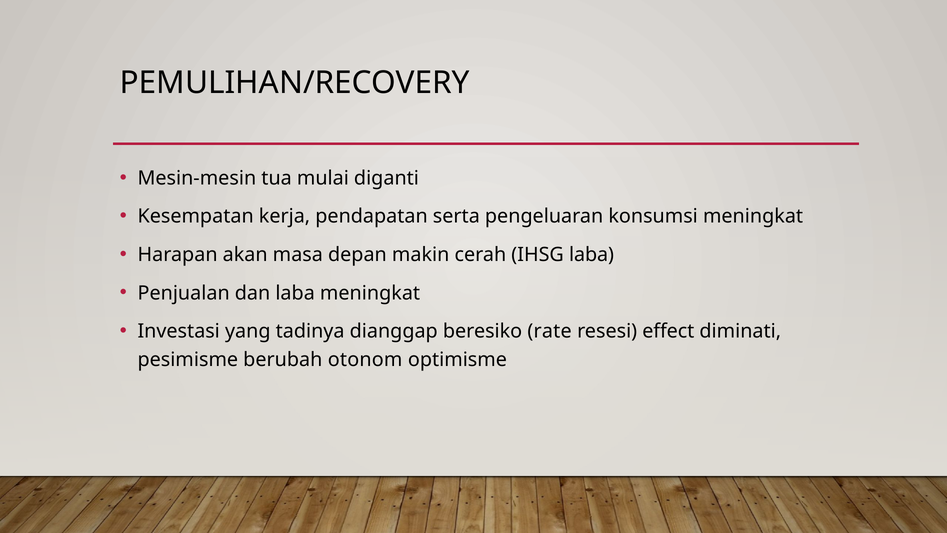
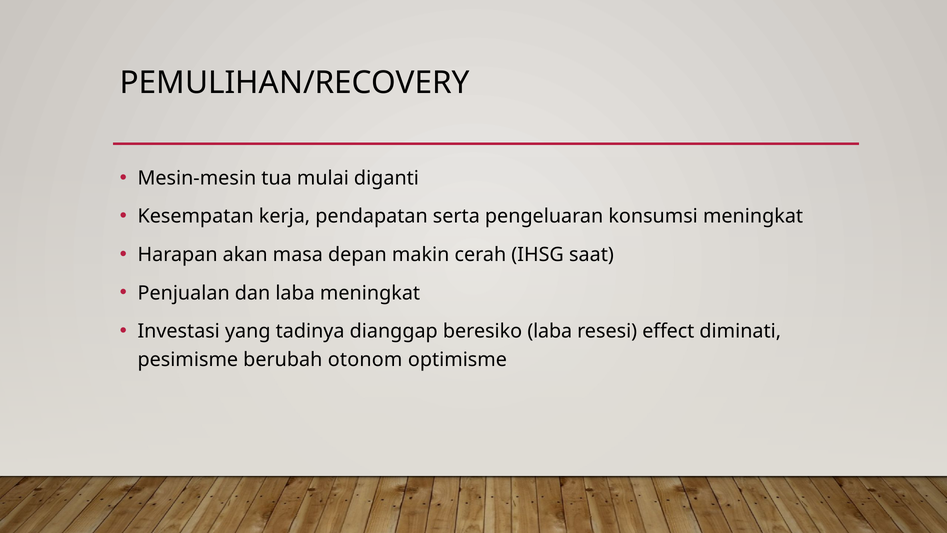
IHSG laba: laba -> saat (591, 255)
beresiko rate: rate -> laba (550, 331)
